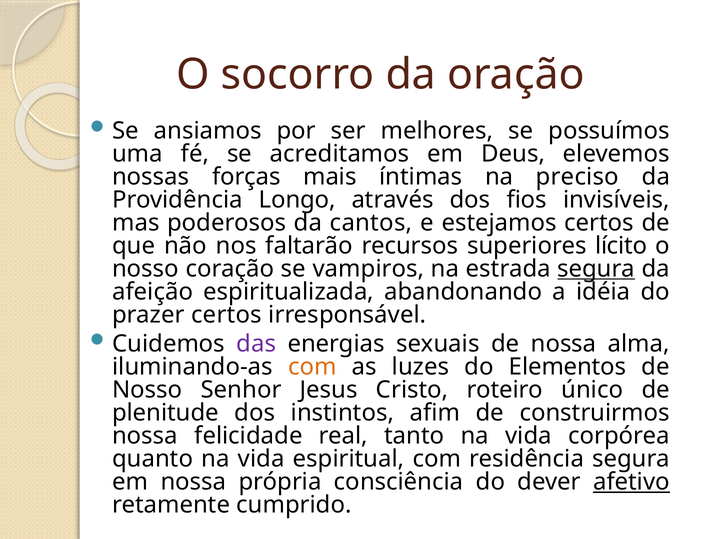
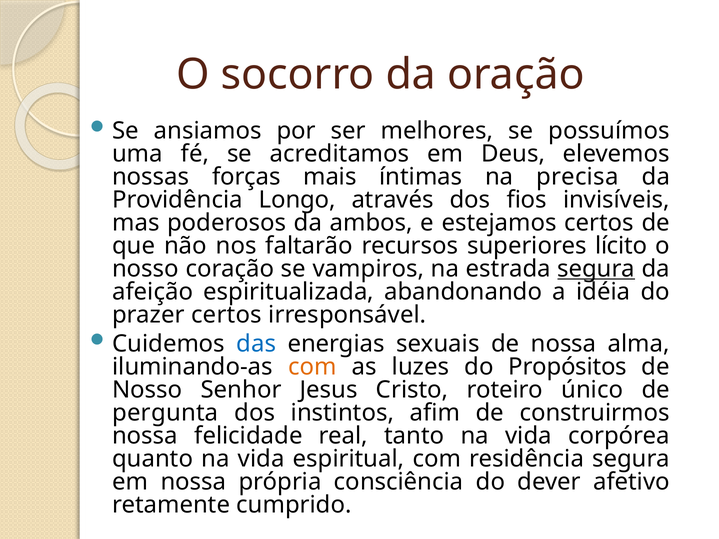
preciso: preciso -> precisa (577, 177)
cantos: cantos -> ambos (371, 223)
das colour: purple -> blue (256, 344)
Elementos: Elementos -> Propósitos (568, 367)
plenitude: plenitude -> pergunta (165, 413)
afetivo underline: present -> none (631, 482)
